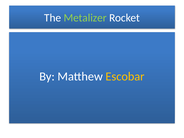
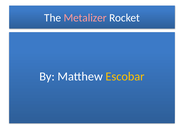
Metalizer colour: light green -> pink (85, 18)
